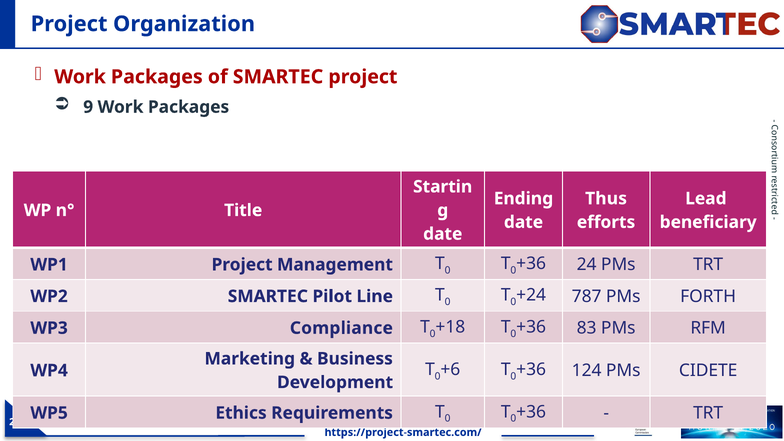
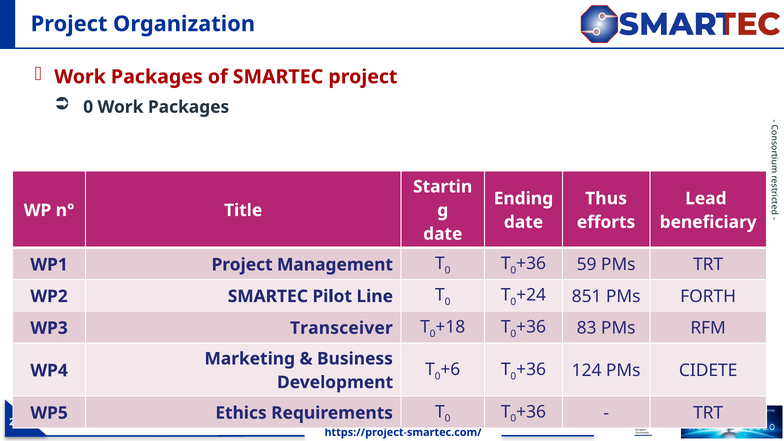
9: 9 -> 0 (88, 107)
24: 24 -> 59 (587, 265)
787: 787 -> 851 (587, 296)
Compliance: Compliance -> Transceiver (341, 328)
